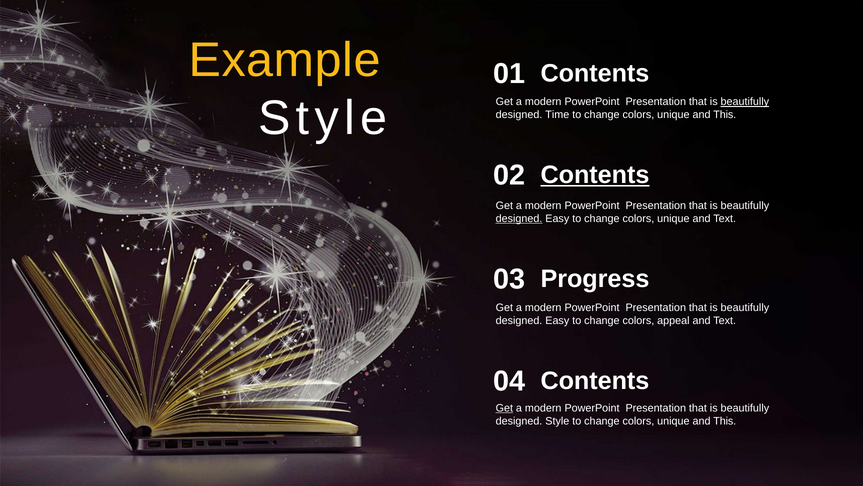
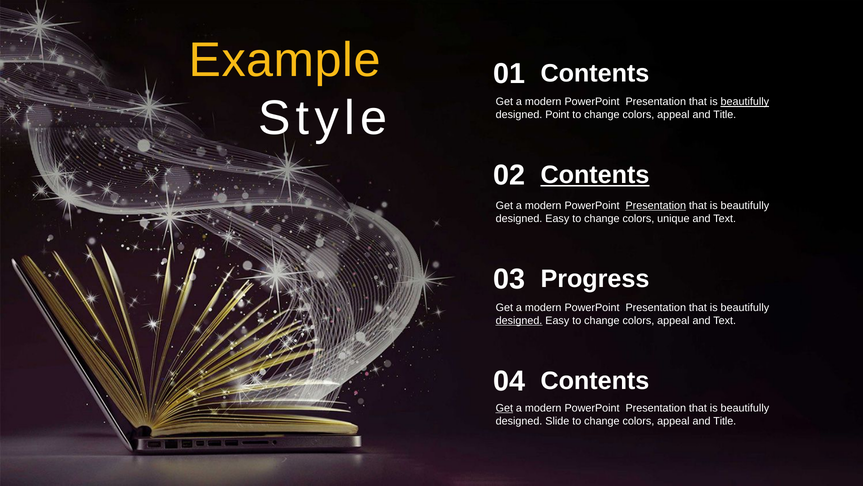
Time: Time -> Point (557, 115)
unique: unique -> appeal (673, 115)
This: This -> Title (725, 115)
Presentation underline: none -> present (656, 205)
designed underline: present -> none (519, 218)
designed underline: none -> present (519, 320)
designed Style: Style -> Slide (557, 421)
unique: unique -> appeal (673, 421)
This: This -> Title (725, 421)
